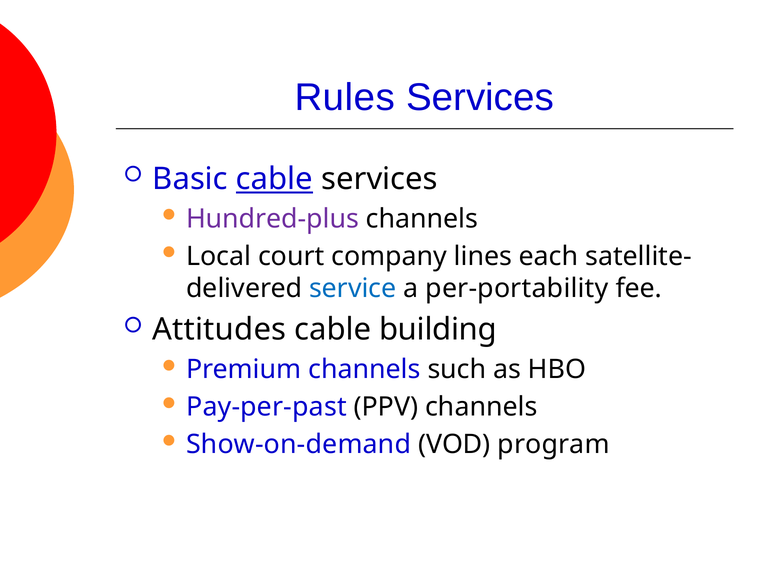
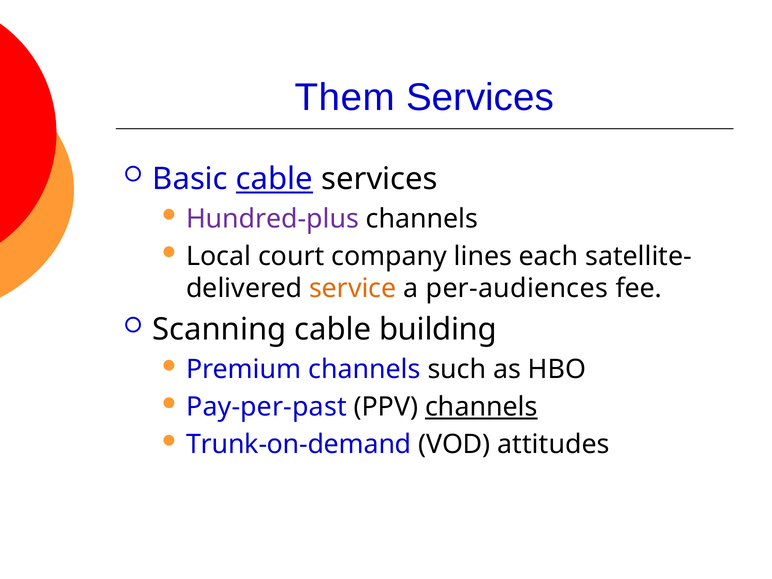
Rules: Rules -> Them (345, 98)
service colour: blue -> orange (353, 288)
per-portability: per-portability -> per-audiences (517, 288)
Attitudes: Attitudes -> Scanning (219, 330)
channels underline: none -> present (481, 407)
Show-on-demand: Show-on-demand -> Trunk-on-demand (299, 445)
program: program -> attitudes (554, 445)
